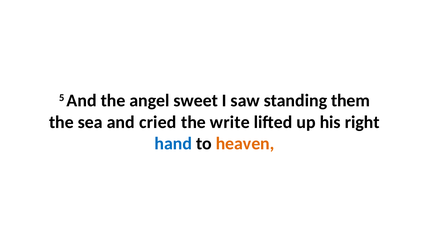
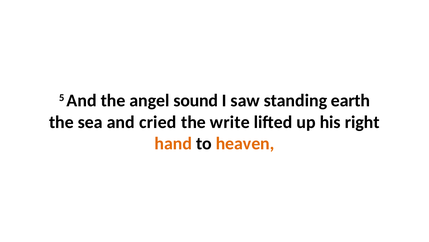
sweet: sweet -> sound (196, 100)
them: them -> earth (350, 100)
hand colour: blue -> orange (173, 143)
